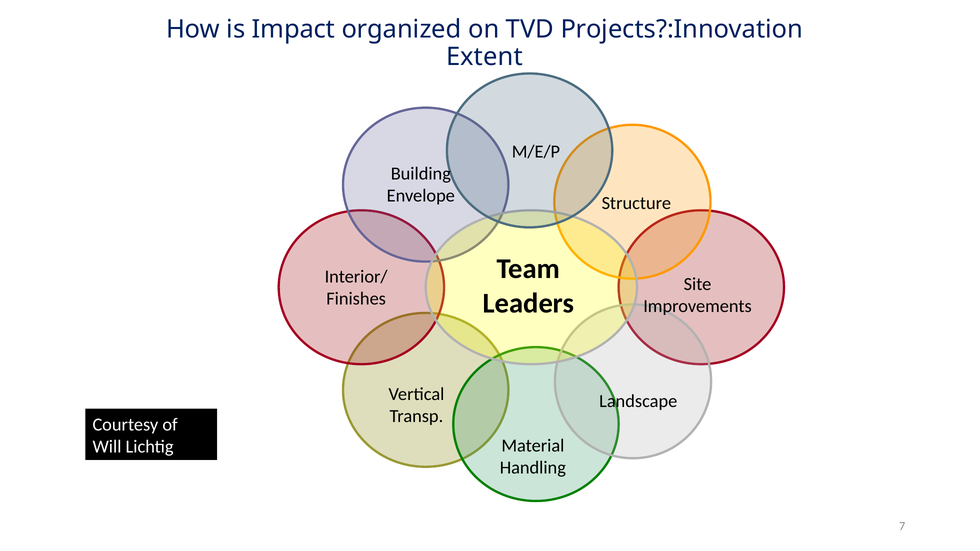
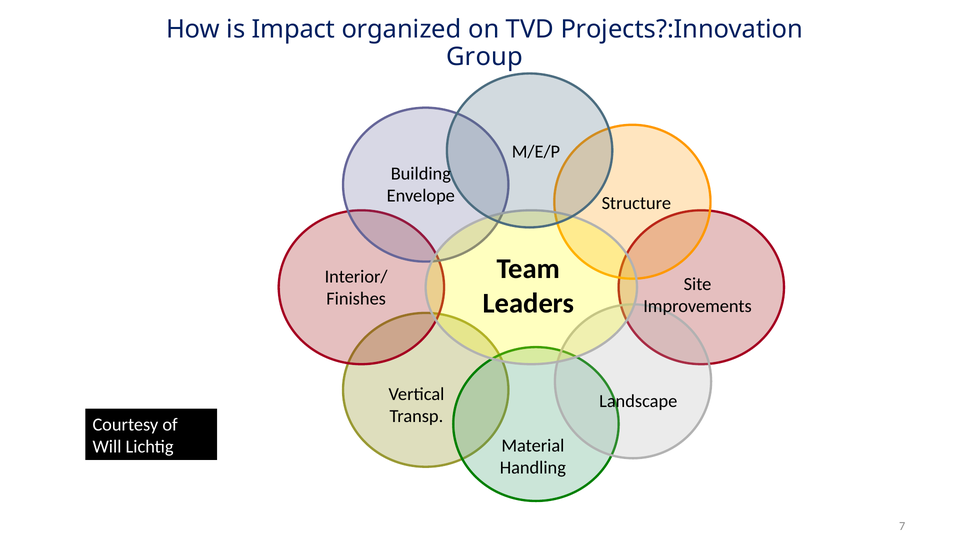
Extent: Extent -> Group (484, 57)
